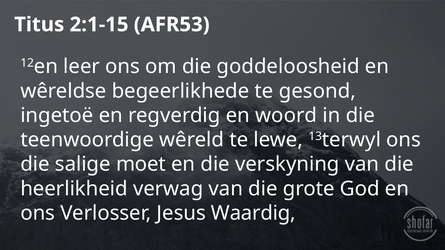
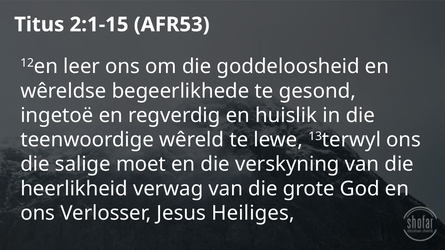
woord: woord -> huislik (286, 116)
Waardig: Waardig -> Heiliges (253, 213)
